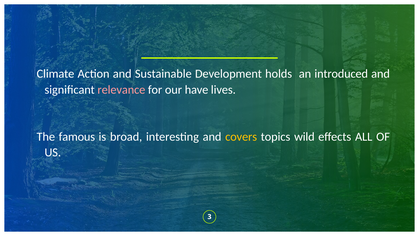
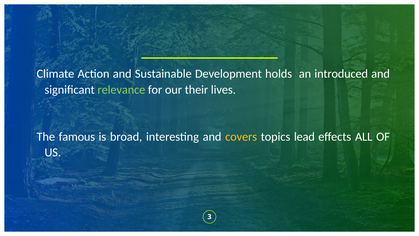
relevance colour: pink -> light green (121, 90)
have: have -> their (197, 90)
wild: wild -> lead (304, 137)
